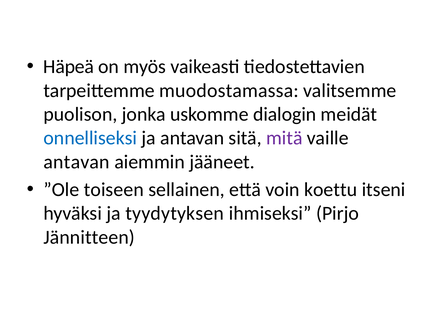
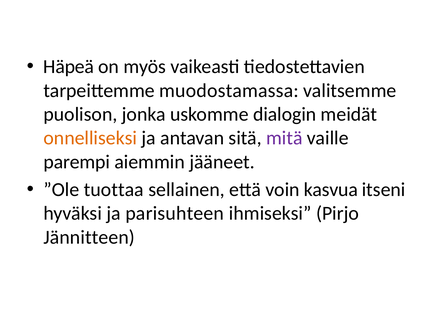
onnelliseksi colour: blue -> orange (90, 138)
antavan: antavan -> parempi (77, 162)
toiseen: toiseen -> tuottaa (114, 190)
koettu: koettu -> kasvua (331, 190)
tyydytyksen: tyydytyksen -> parisuhteen (175, 214)
